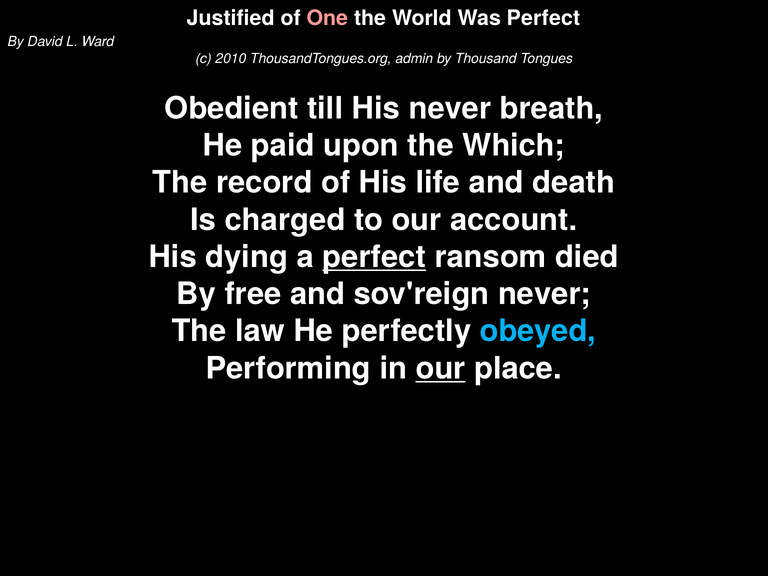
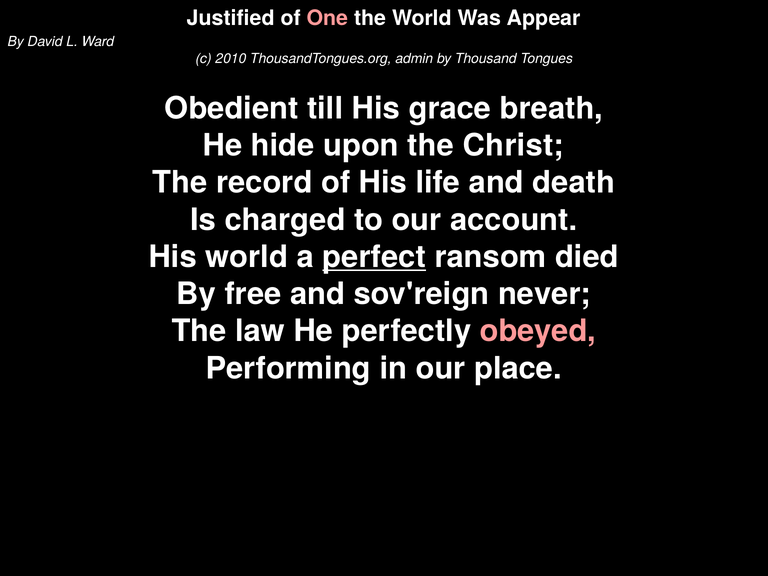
Was Perfect: Perfect -> Appear (544, 18)
His never: never -> grace (450, 108)
paid: paid -> hide (283, 146)
Which: Which -> Christ (513, 146)
His dying: dying -> world (247, 257)
obeyed colour: light blue -> pink (538, 331)
our underline: present -> none (441, 368)
